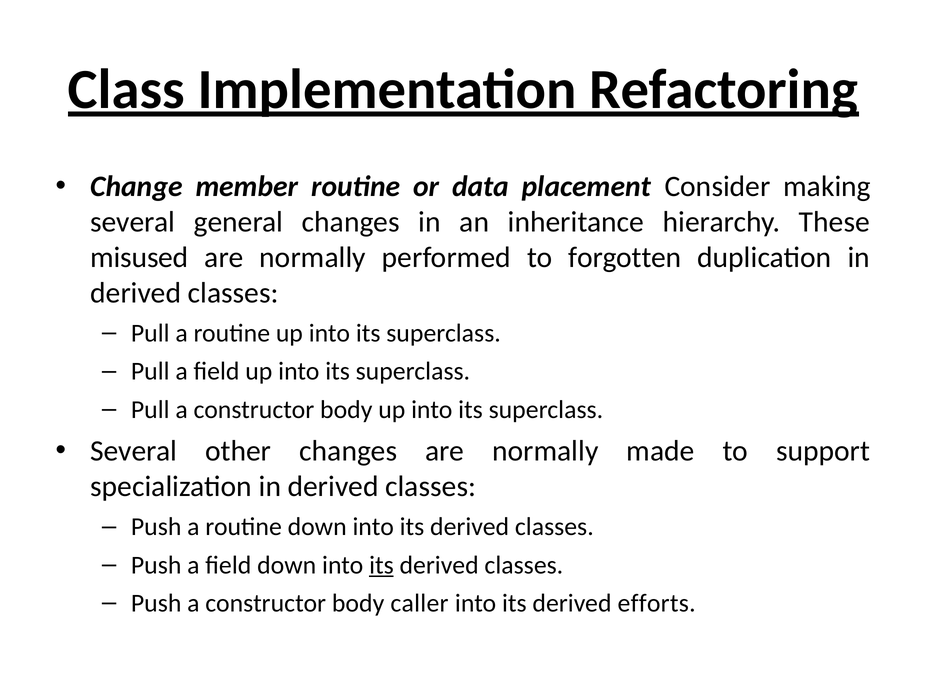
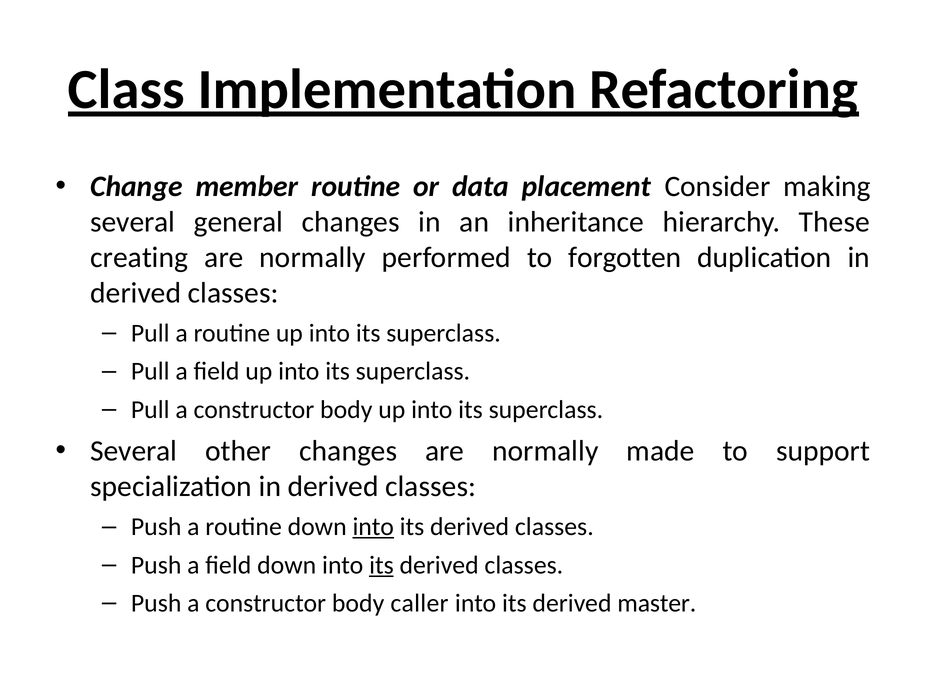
misused: misused -> creating (139, 258)
into underline: none -> present (373, 527)
efforts: efforts -> master (657, 603)
